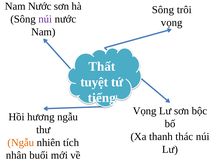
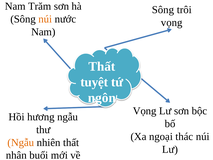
Nam Nước: Nước -> Trăm (40, 6)
núi colour: purple -> orange (45, 19)
tiếng: tiếng -> ngôn (102, 98)
thanh: thanh -> ngoại (161, 136)
nhiên tích: tích -> thất (71, 142)
